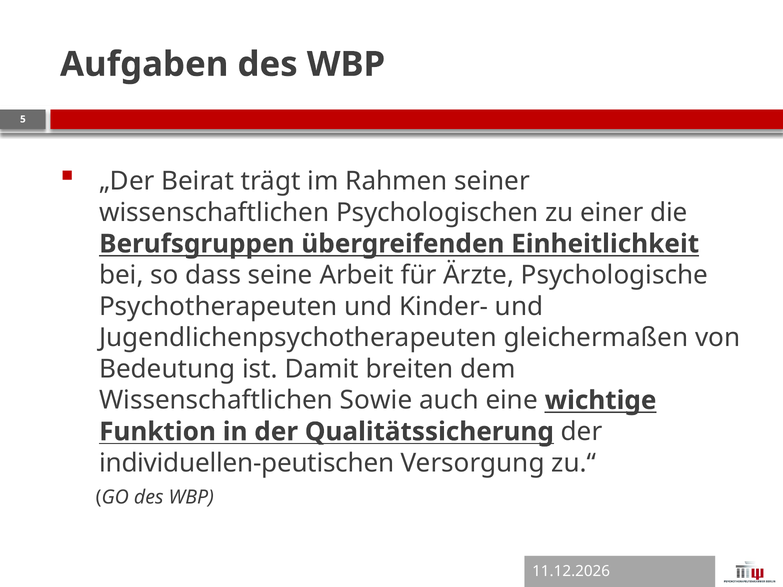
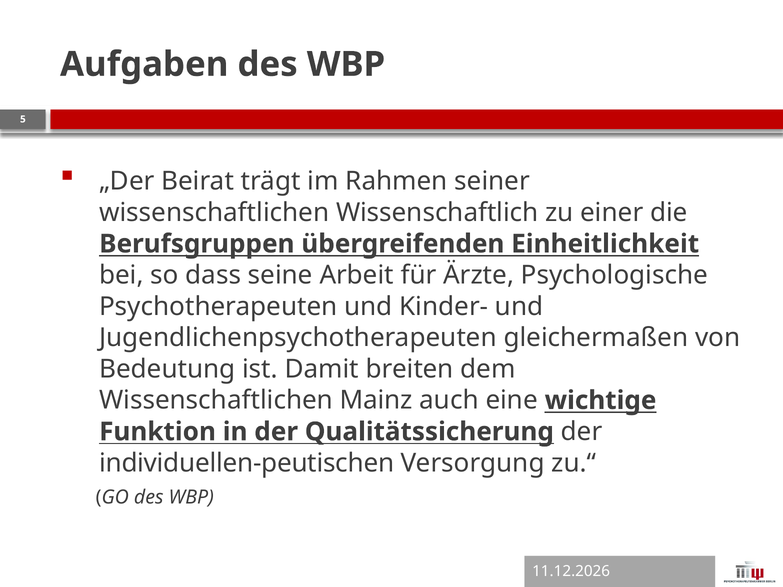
Psychologischen: Psychologischen -> Wissenschaftlich (437, 213)
Sowie: Sowie -> Mainz (376, 401)
